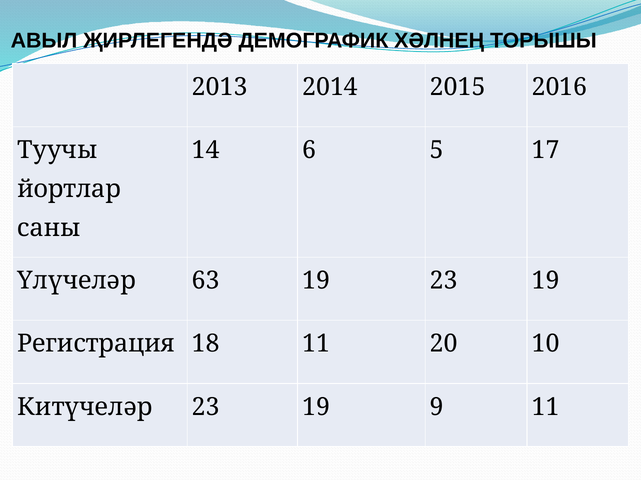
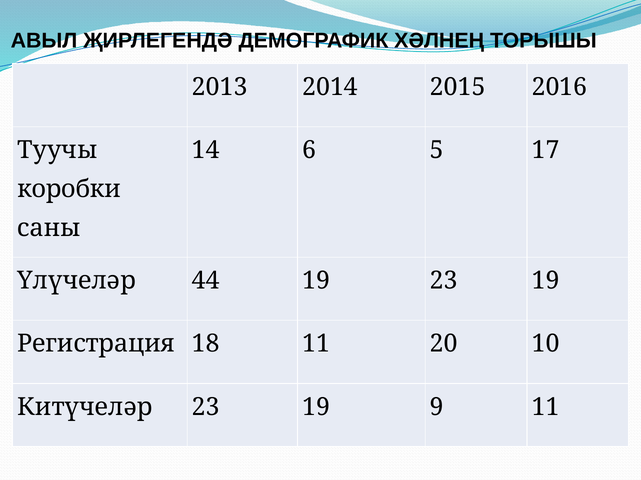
йортлар: йортлар -> коробки (69, 189)
63: 63 -> 44 (206, 281)
